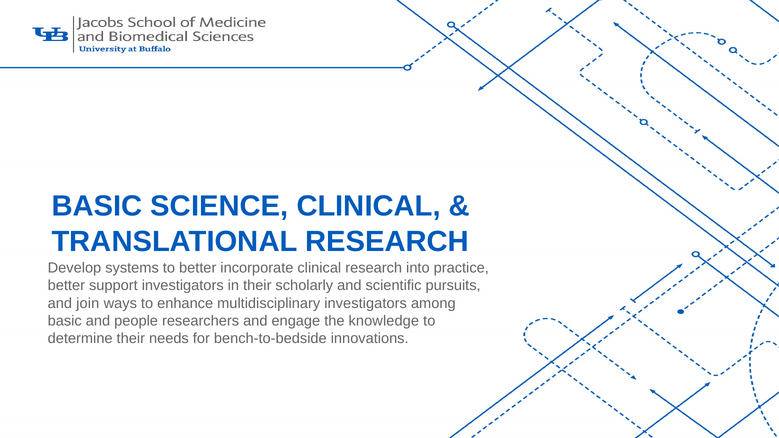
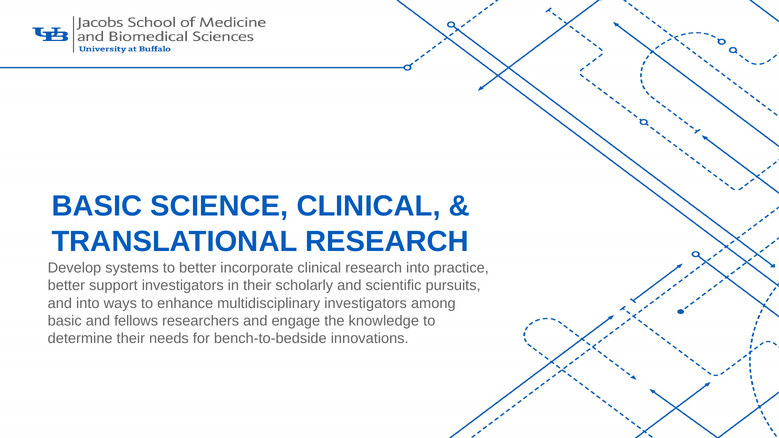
and join: join -> into (88, 303)
people: people -> fellows (136, 321)
